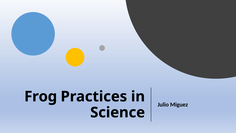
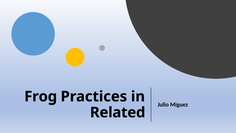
Science: Science -> Related (118, 112)
